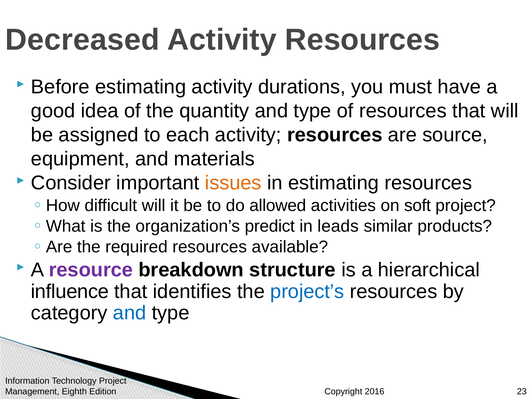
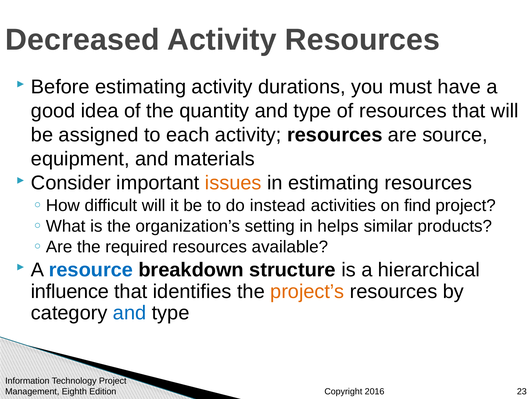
allowed: allowed -> instead (278, 205)
soft: soft -> find (418, 205)
predict: predict -> setting (270, 226)
leads: leads -> helps (338, 226)
resource colour: purple -> blue (91, 270)
project’s colour: blue -> orange (307, 291)
